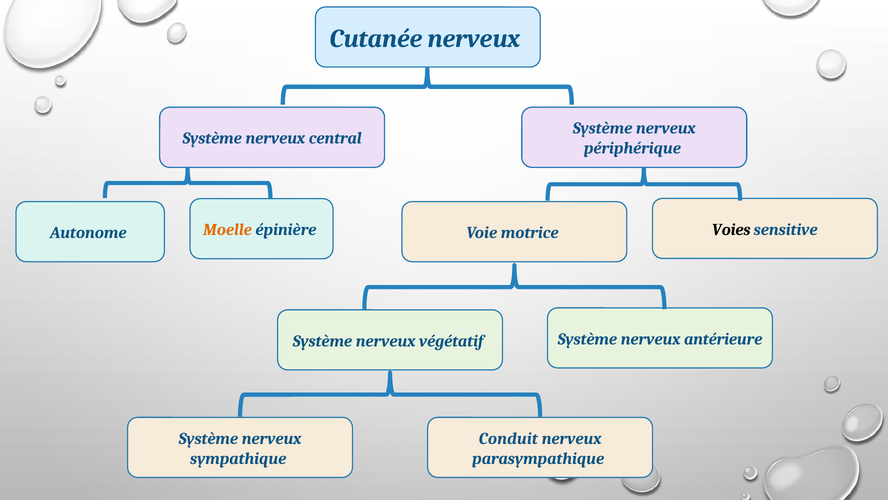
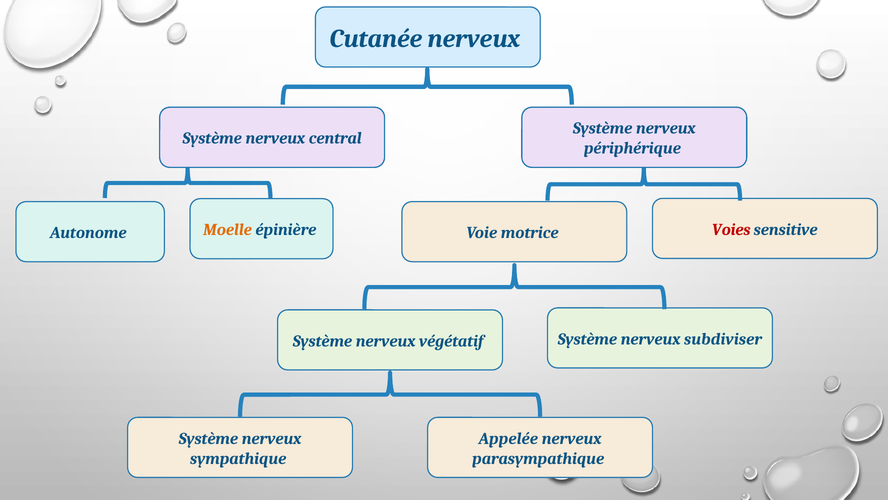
Voies colour: black -> red (731, 229)
antérieure: antérieure -> subdiviser (723, 339)
Conduit: Conduit -> Appelée (508, 438)
